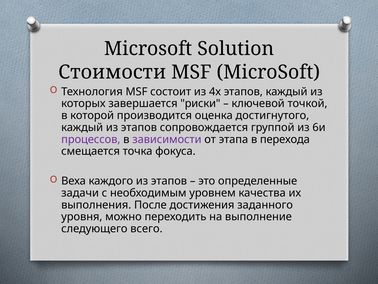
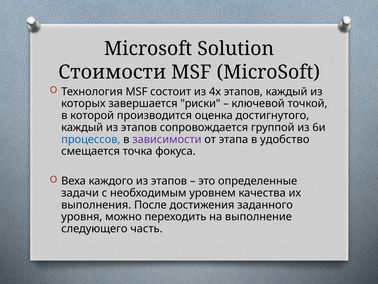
процессов colour: purple -> blue (91, 139)
перехода: перехода -> удобство (285, 139)
всего: всего -> часть (146, 228)
